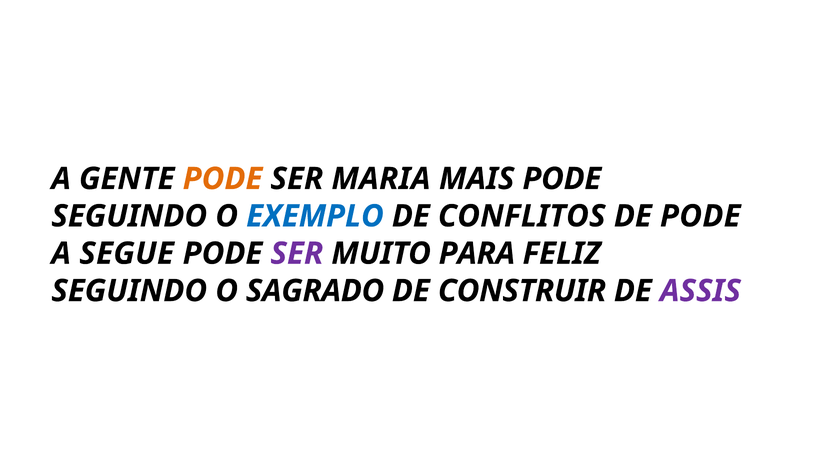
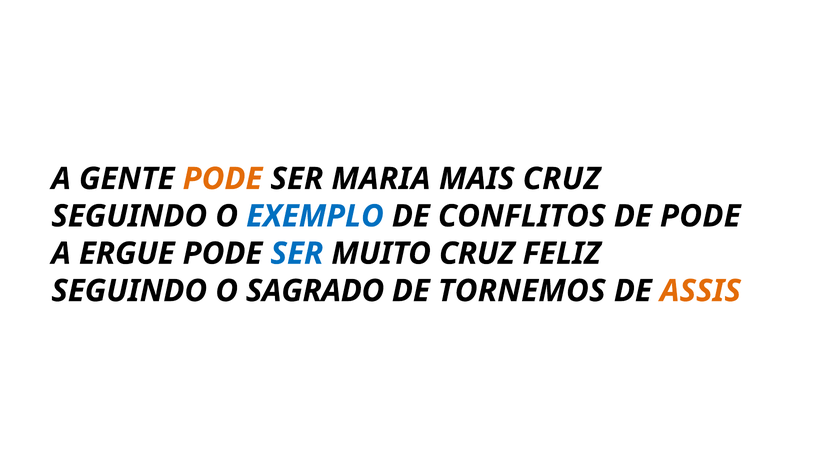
MAIS PODE: PODE -> CRUZ (562, 179)
SEGUE: SEGUE -> ERGUE (127, 254)
SER colour: purple -> blue (297, 254)
MUITO PARA: PARA -> CRUZ (477, 254)
CONSTRUIR: CONSTRUIR -> TORNEMOS (522, 291)
ASSIS colour: purple -> orange (700, 291)
